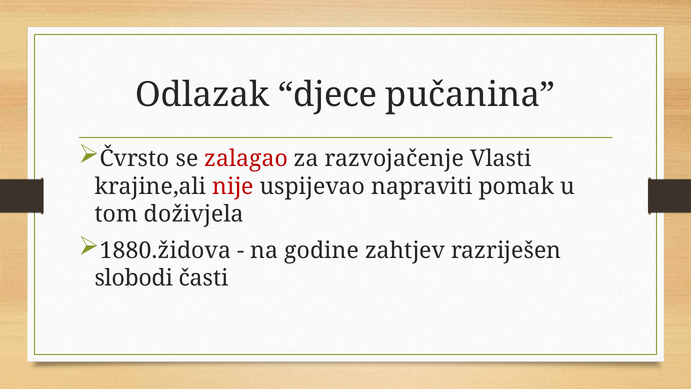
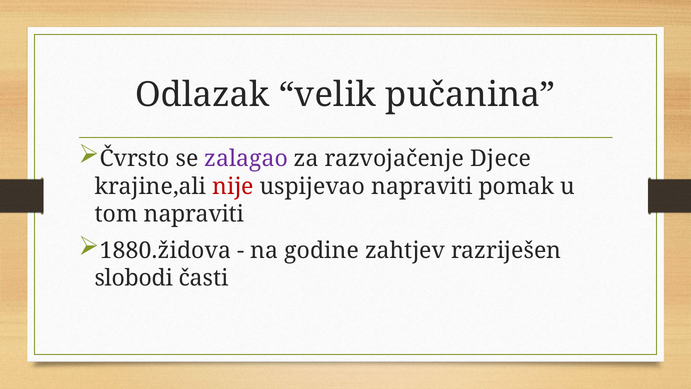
djece: djece -> velik (327, 95)
zalagao colour: red -> purple (246, 159)
Vlasti: Vlasti -> Djece (501, 159)
tom doživjela: doživjela -> napraviti (194, 214)
